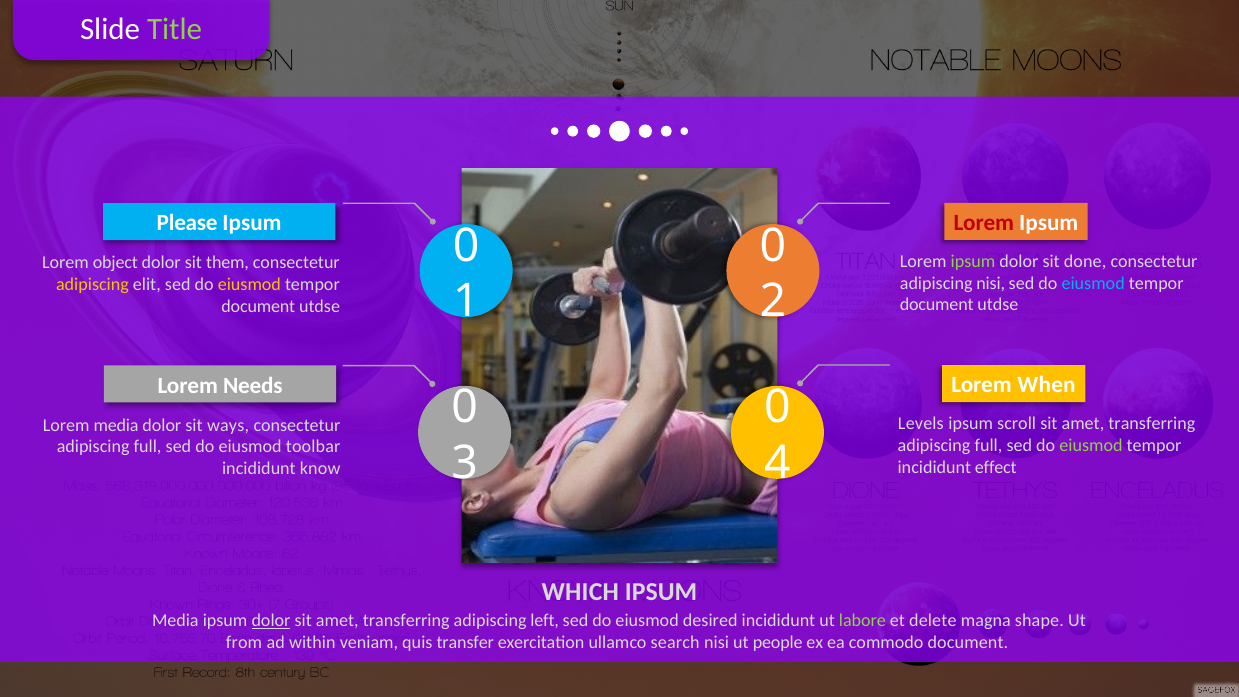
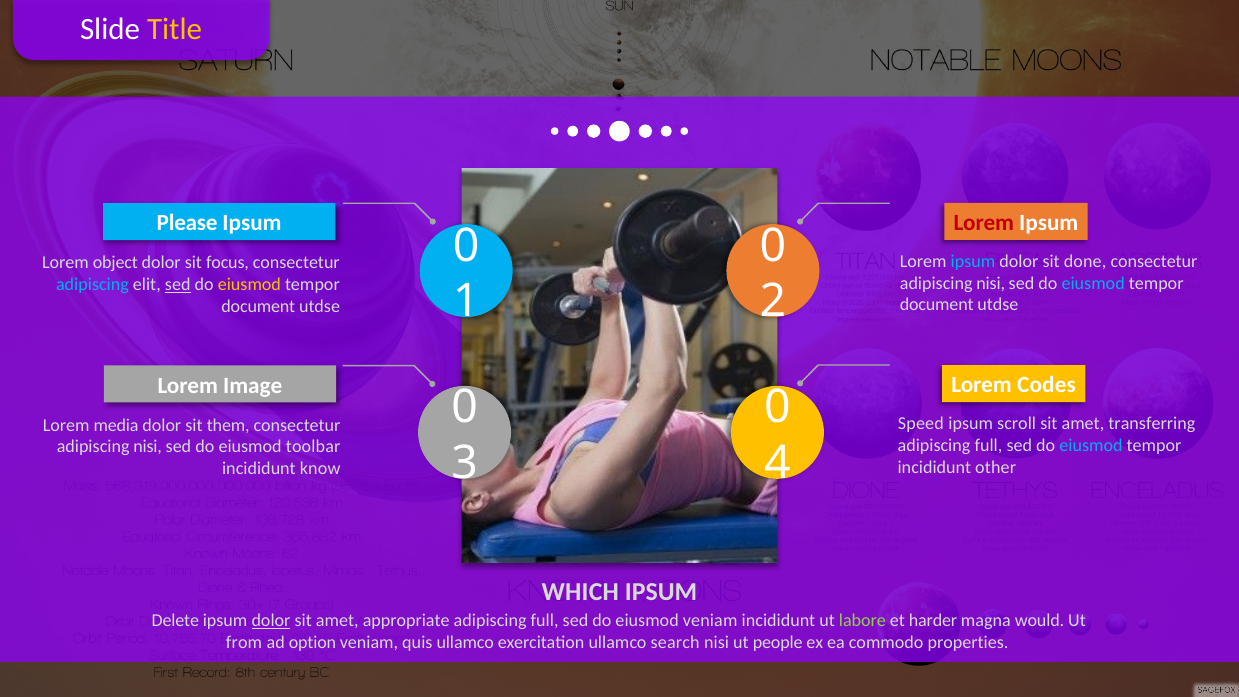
Title colour: light green -> yellow (175, 29)
ipsum colour: light green -> light blue (973, 261)
them: them -> focus (228, 263)
adipiscing colour: yellow -> light blue (92, 285)
sed underline: none -> present (178, 285)
When: When -> Codes (1046, 385)
Needs: Needs -> Image (253, 385)
Levels: Levels -> Speed (921, 424)
ways: ways -> them (228, 425)
eiusmod colour: light green -> light blue (1091, 445)
full: full -> nisi (148, 447)
effect: effect -> other (996, 467)
Media: Media -> Delete (175, 621)
transferring: transferring -> appropriate (406, 621)
left: left -> full (545, 621)
eiusmod desired: desired -> veniam (710, 621)
delete: delete -> harder (933, 621)
shape: shape -> would (1040, 621)
within: within -> option (312, 643)
quis transfer: transfer -> ullamco (465, 643)
commodo document: document -> properties (968, 643)
